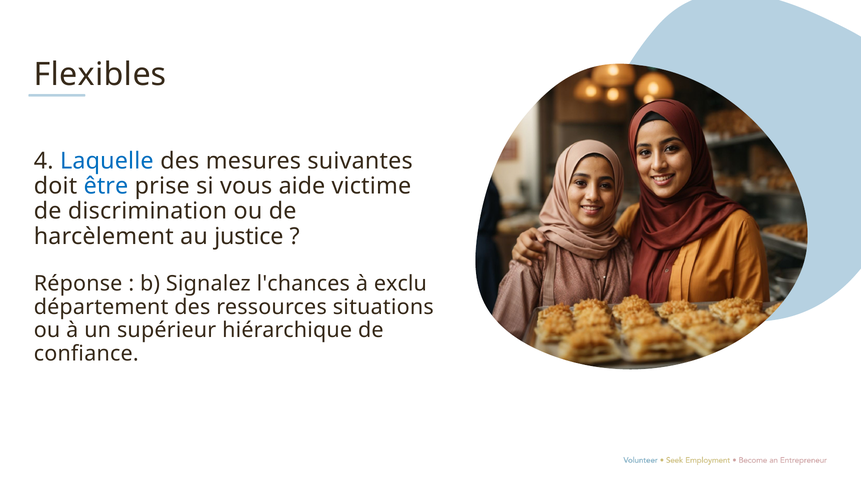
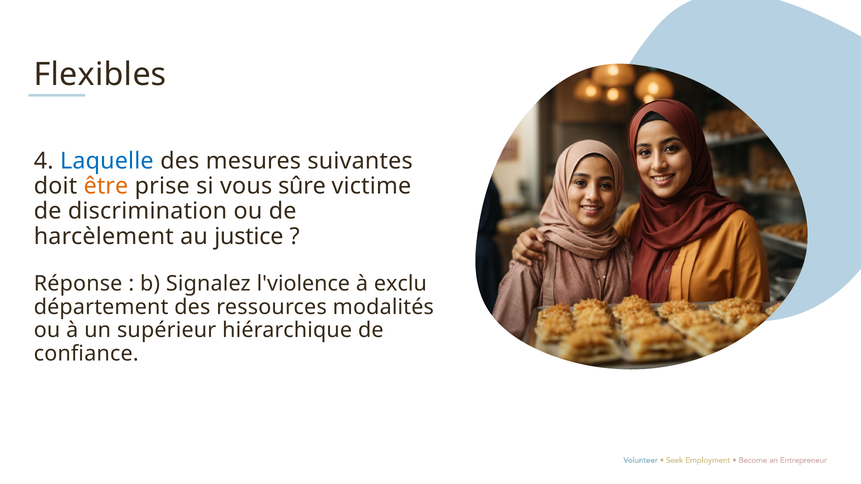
être colour: blue -> orange (106, 186)
aide: aide -> sûre (302, 186)
l'chances: l'chances -> l'violence (303, 284)
situations: situations -> modalités (383, 307)
